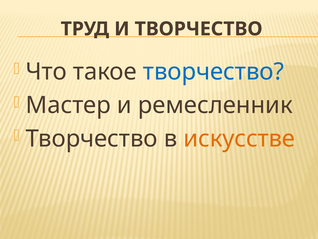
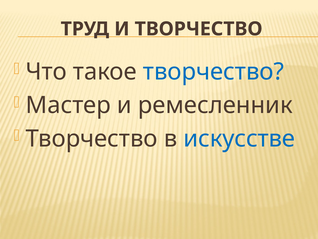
искусстве colour: orange -> blue (239, 138)
